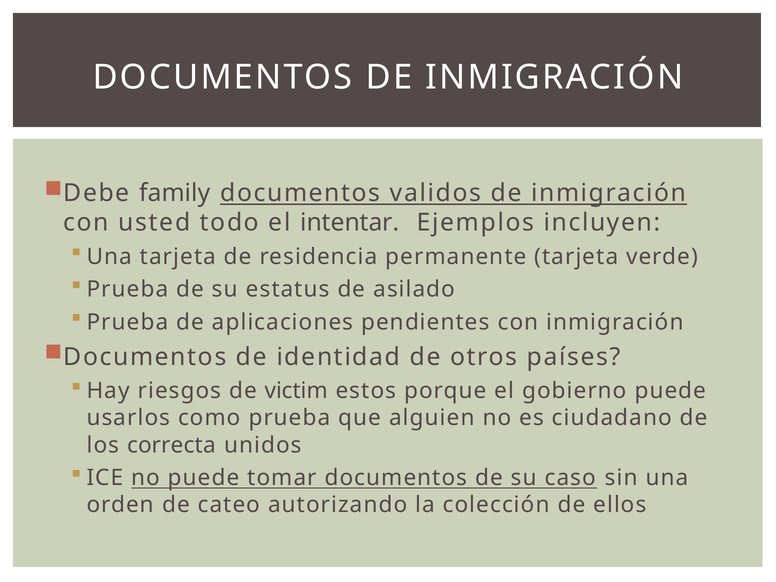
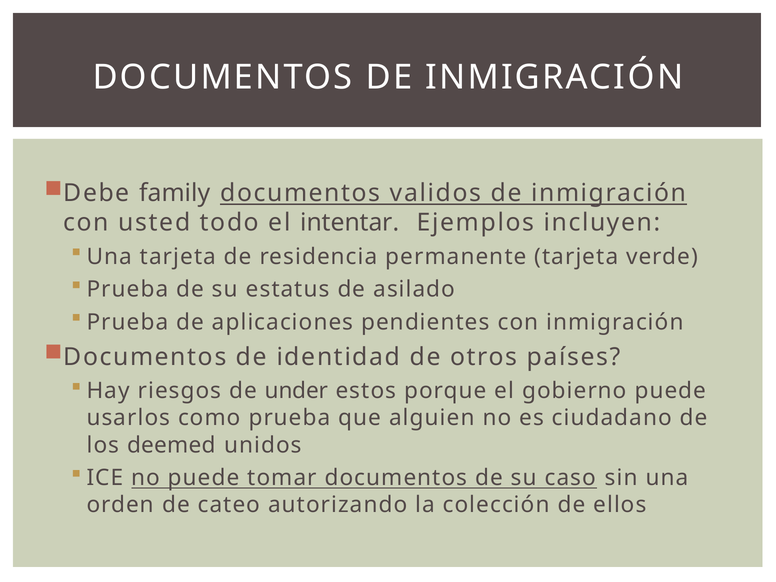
victim: victim -> under (296, 391)
correcta: correcta -> deemed (172, 445)
